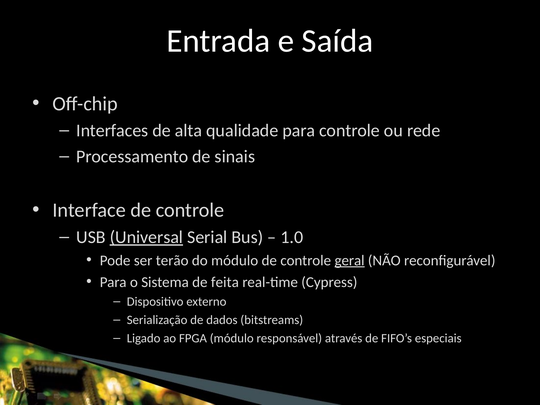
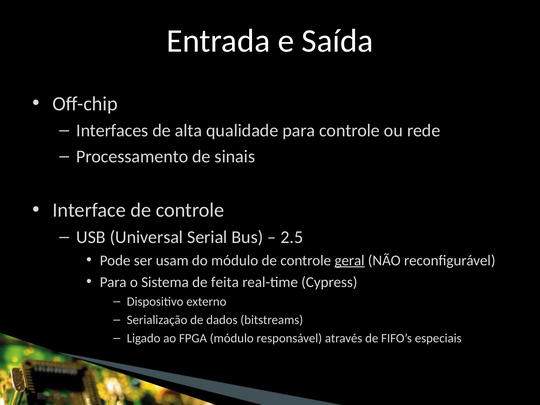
Universal underline: present -> none (146, 237)
1.0: 1.0 -> 2.5 (292, 237)
terão: terão -> usam (172, 260)
